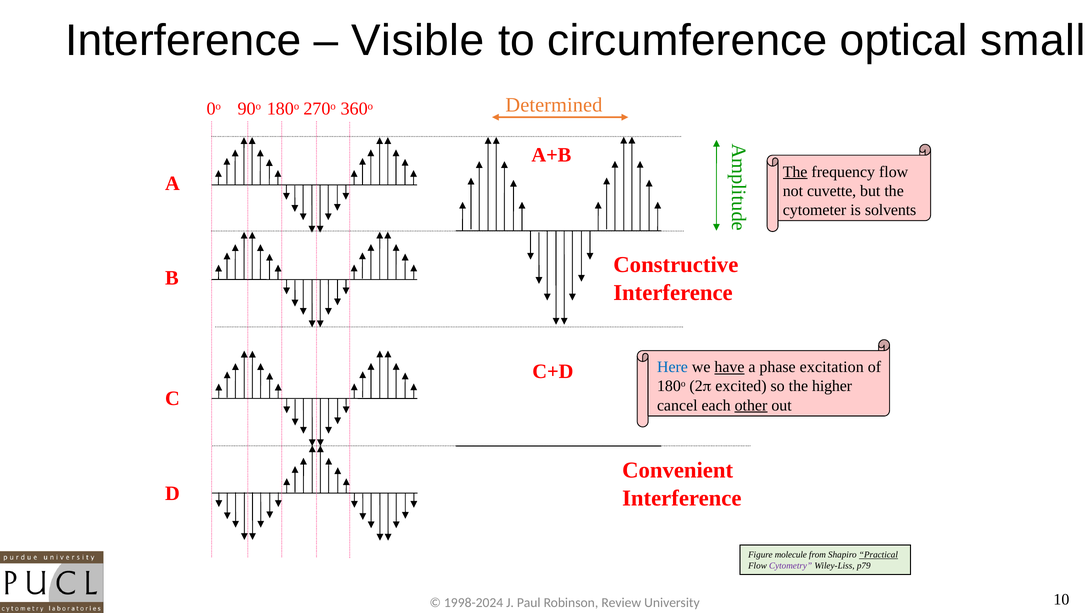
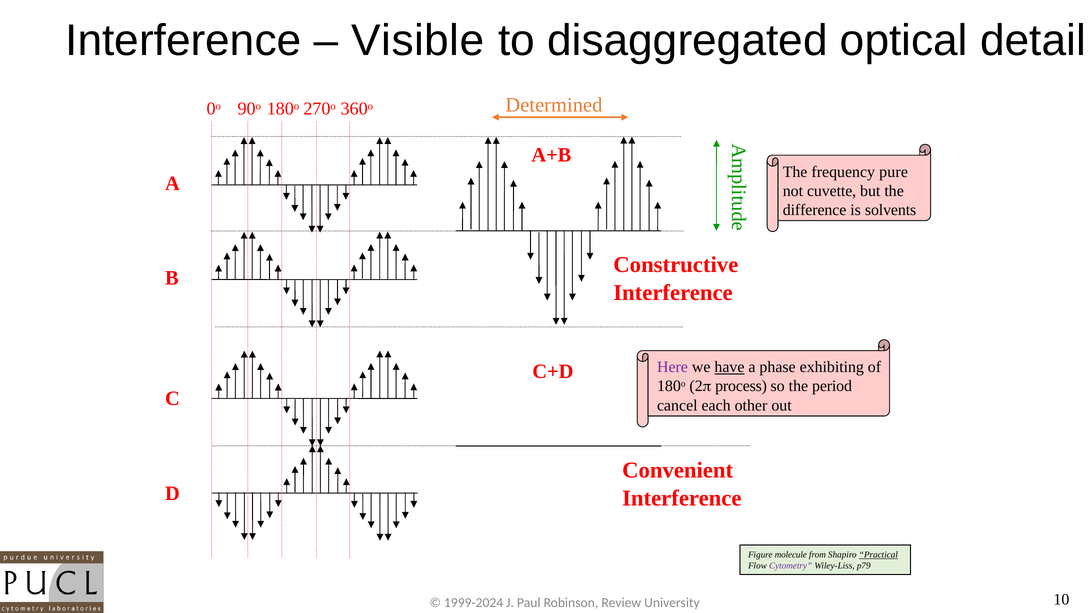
circumference: circumference -> disaggregated (687, 41)
small: small -> detail (1033, 41)
The underline: present -> none (795, 172)
frequency flow: flow -> pure (894, 172)
cytometer: cytometer -> difference (815, 210)
Here colour: blue -> purple (672, 367)
excitation: excitation -> exhibiting (832, 367)
excited: excited -> process (741, 386)
higher: higher -> period (832, 386)
other underline: present -> none (751, 405)
1998-2024: 1998-2024 -> 1999-2024 (474, 603)
